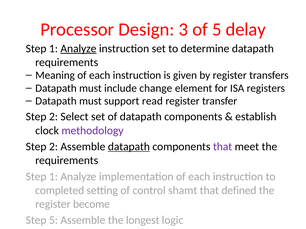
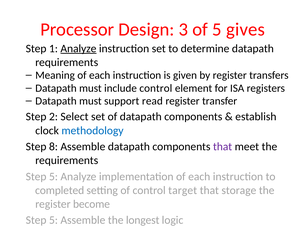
delay: delay -> gives (246, 30)
include change: change -> control (156, 88)
methodology colour: purple -> blue (92, 131)
2: 2 -> 8 (53, 147)
datapath underline: present -> none (129, 147)
1: 1 -> 5 (53, 177)
shamt: shamt -> target (183, 191)
defined: defined -> storage (239, 191)
